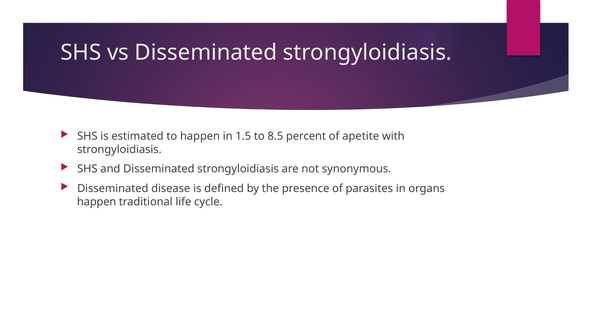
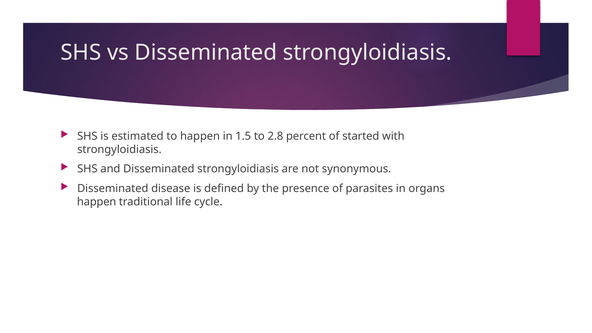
8.5: 8.5 -> 2.8 (275, 136)
apetite: apetite -> started (361, 136)
